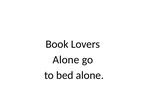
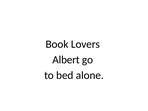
Alone: Alone -> Albert (66, 60)
